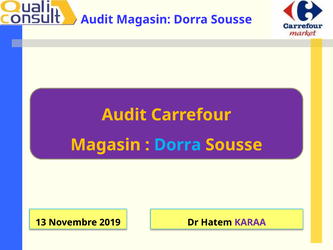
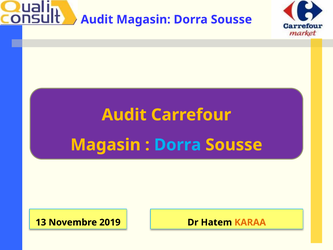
KARAA colour: purple -> orange (250, 222)
